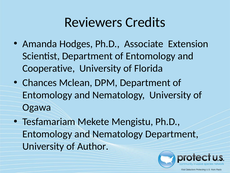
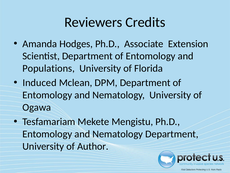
Cooperative: Cooperative -> Populations (49, 68)
Chances: Chances -> Induced (40, 83)
